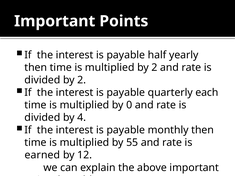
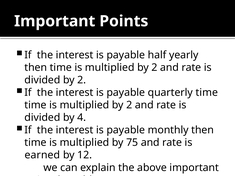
quarterly each: each -> time (207, 93)
0: 0 -> 2 (129, 105)
55: 55 -> 75 (132, 143)
